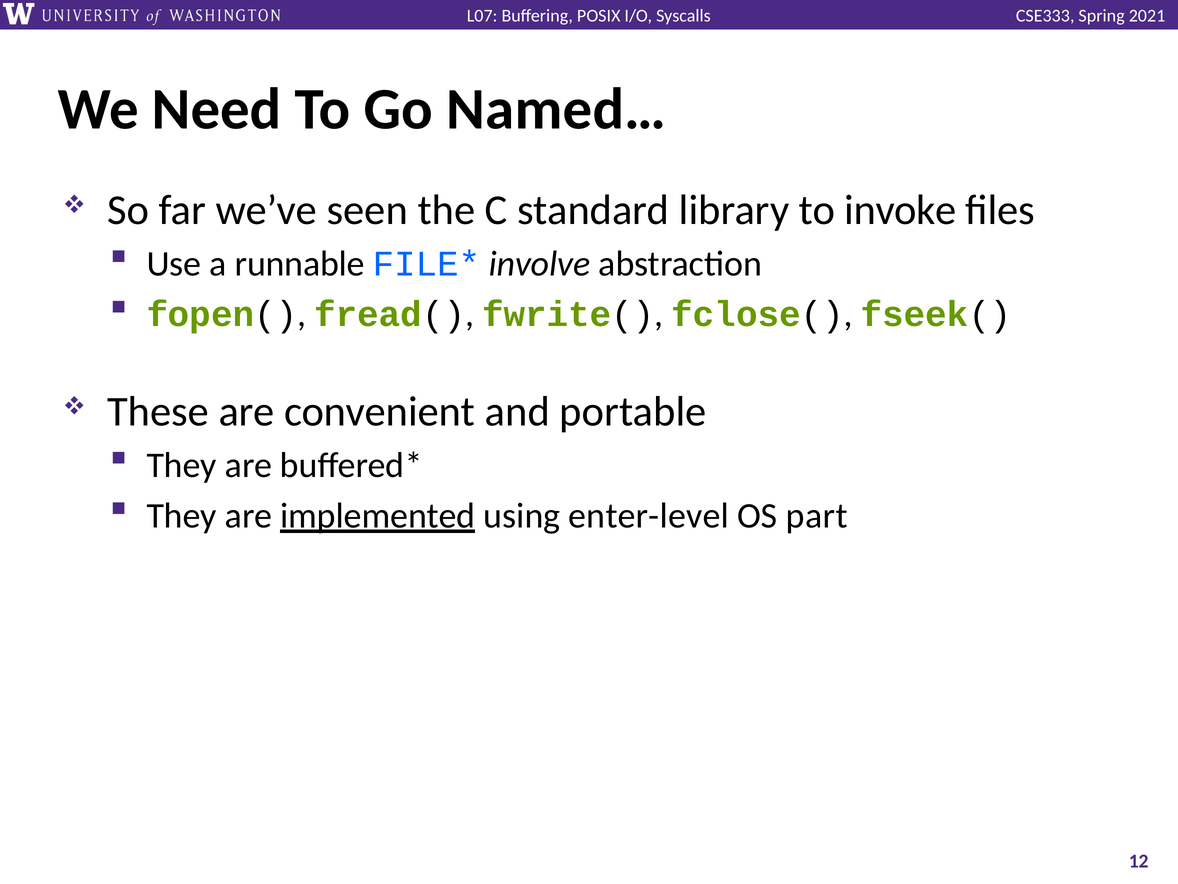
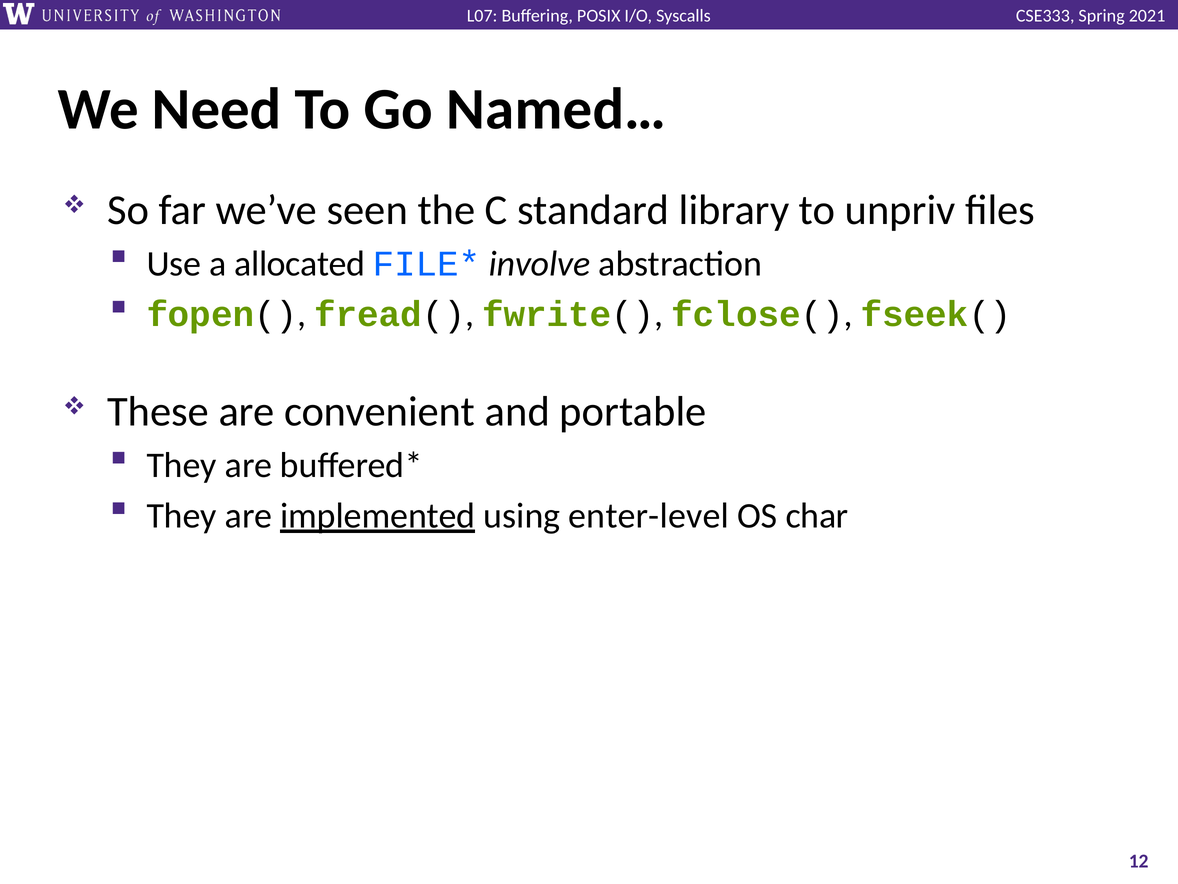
invoke: invoke -> unpriv (900, 210)
runnable: runnable -> allocated (300, 264)
part: part -> char (817, 516)
